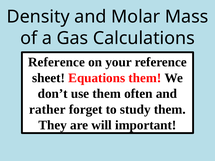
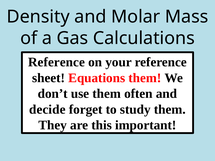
rather: rather -> decide (47, 110)
will: will -> this (102, 125)
